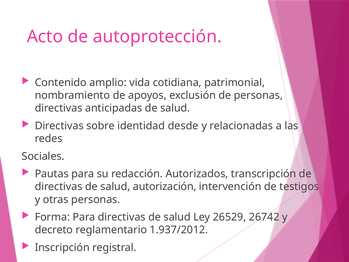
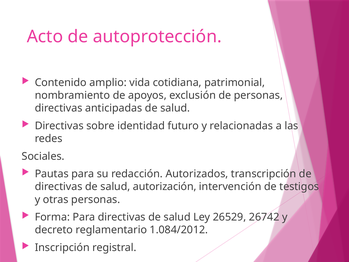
desde: desde -> futuro (183, 126)
1.937/2012: 1.937/2012 -> 1.084/2012 (179, 230)
